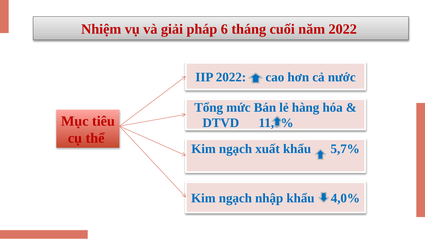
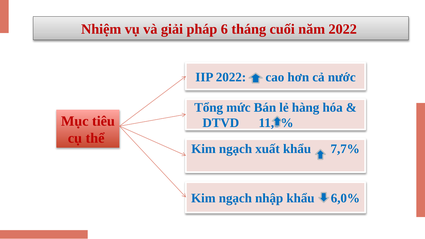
5,7%: 5,7% -> 7,7% (345, 149)
4,0%: 4,0% -> 6,0% (345, 198)
